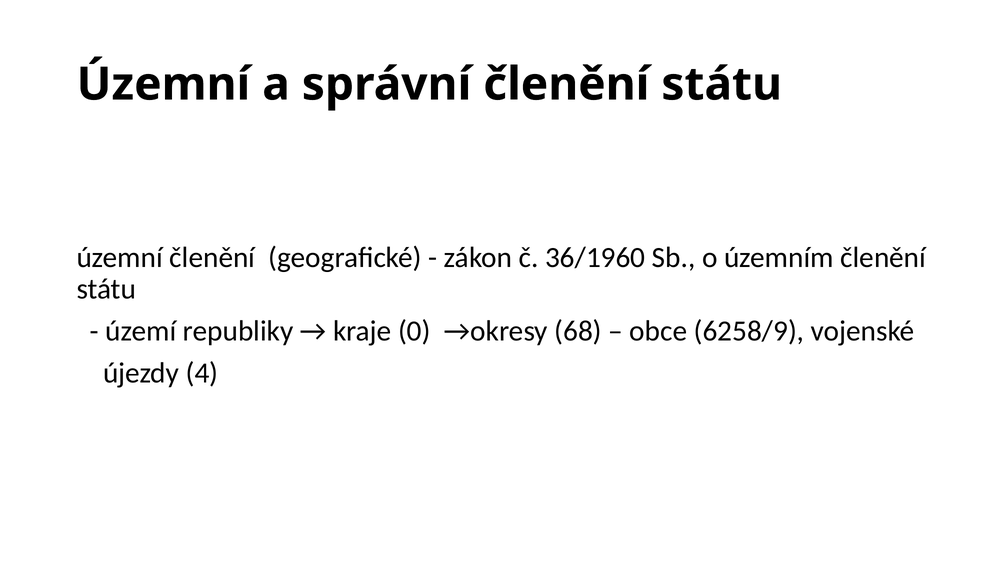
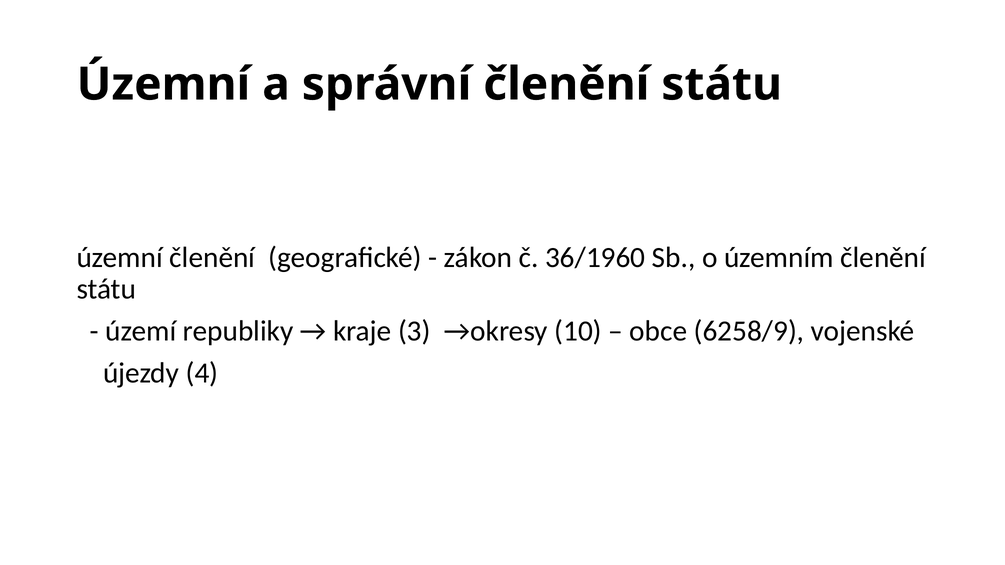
0: 0 -> 3 (414, 331)
68: 68 -> 10 (578, 331)
